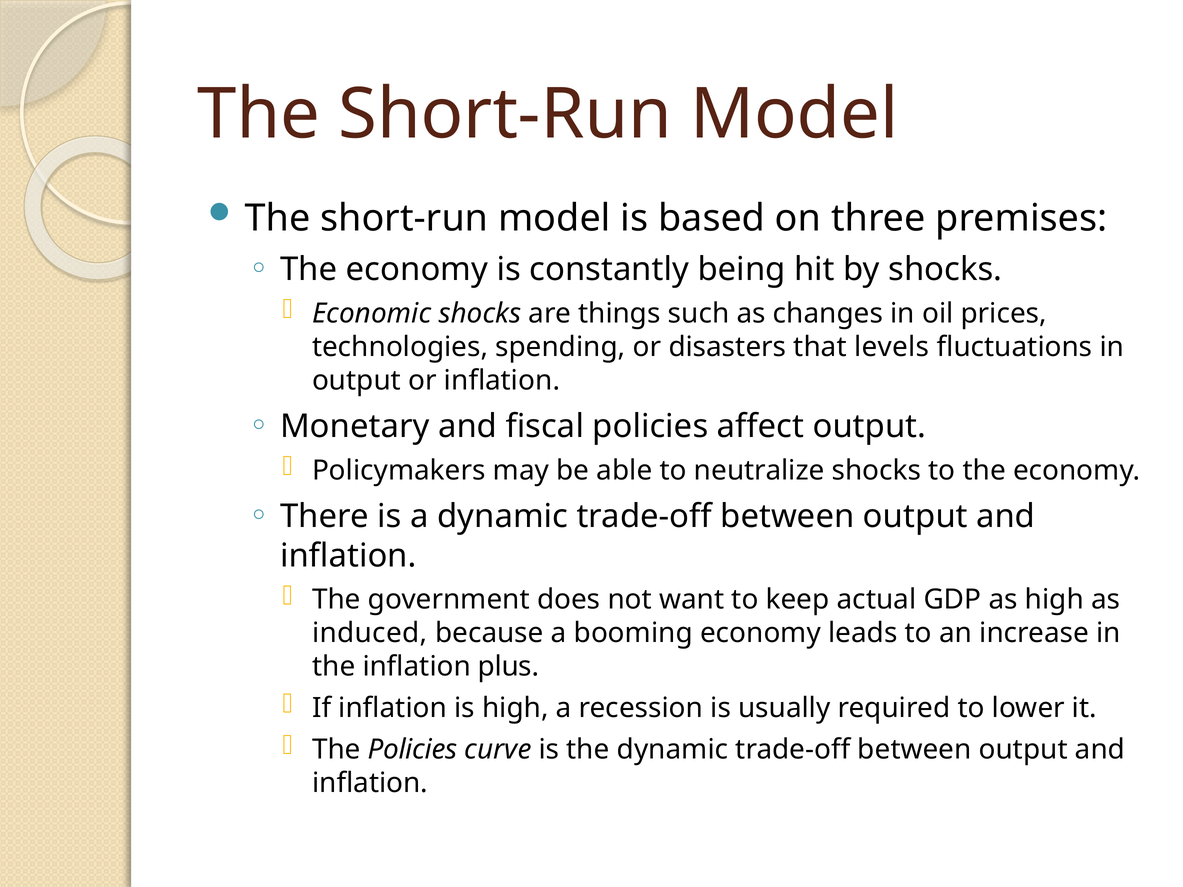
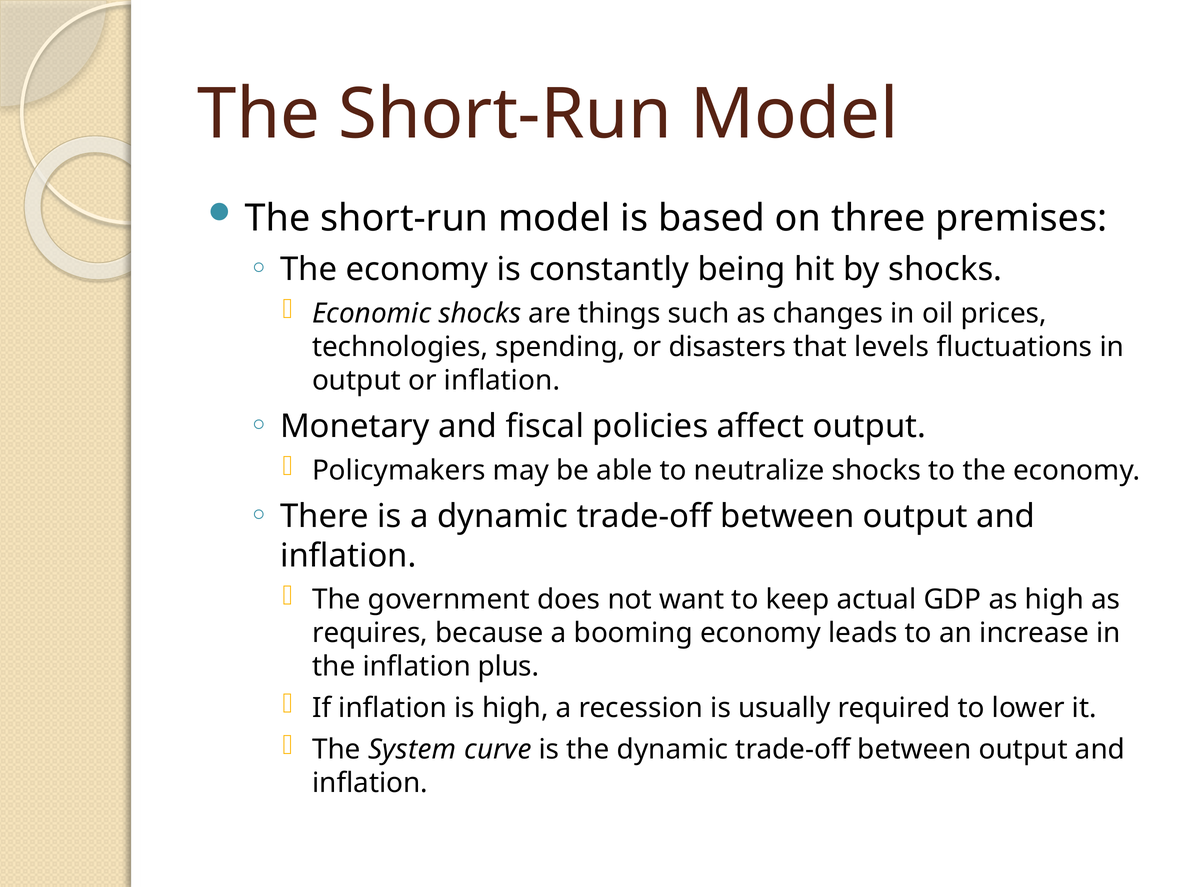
induced: induced -> requires (370, 633)
The Policies: Policies -> System (412, 750)
